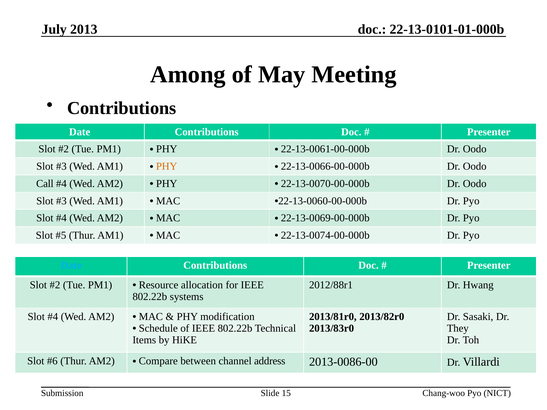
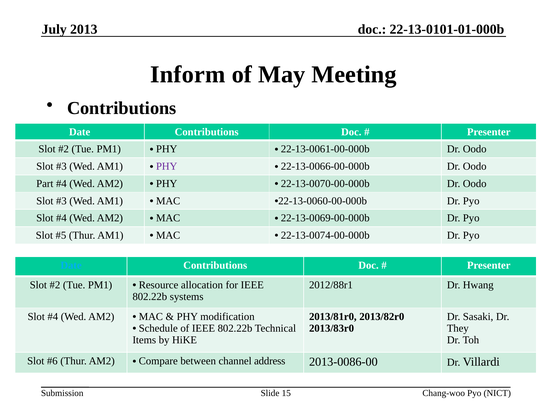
Among: Among -> Inform (188, 75)
PHY colour: orange -> purple (167, 166)
Call: Call -> Part (45, 184)
